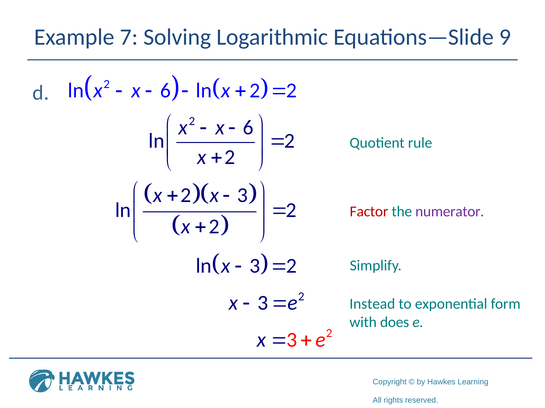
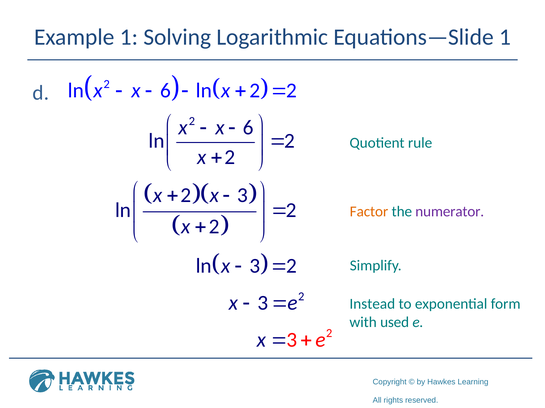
Example 7: 7 -> 1 (129, 37)
Equations—Slide 9: 9 -> 1 (505, 37)
Factor colour: red -> orange (369, 212)
does: does -> used (395, 323)
